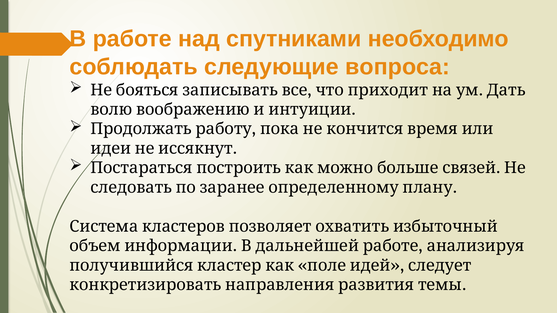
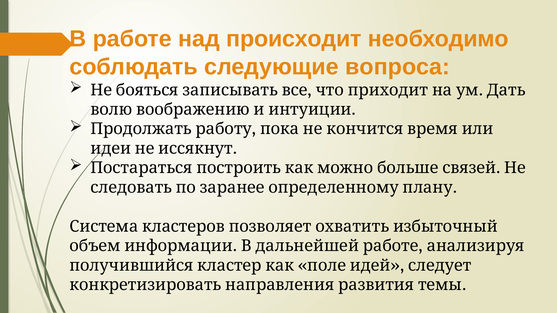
спутниками: спутниками -> происходит (294, 39)
